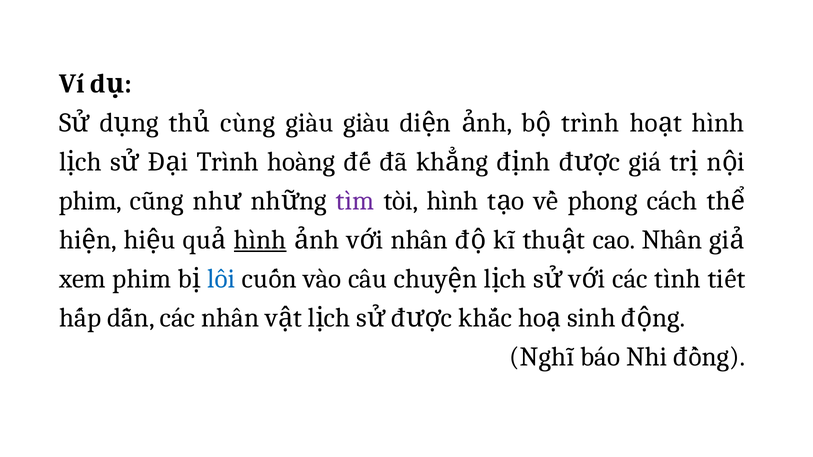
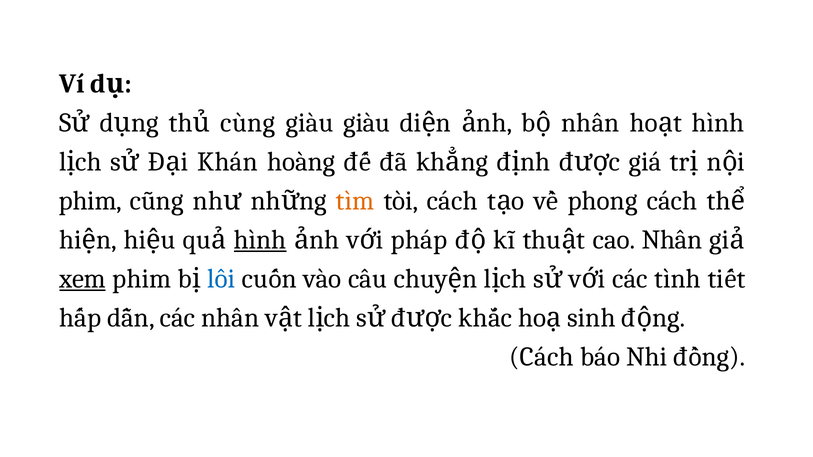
trình: trình -> nhân (590, 123)
Trình: Trình -> Khán (228, 162)
tìm colour: purple -> orange (355, 201)
tòi hình: hình -> cách (452, 201)
nhân: nhân -> pháp (419, 240)
xem underline: none -> present (83, 279)
Nghĩ: Nghĩ -> Cách (542, 357)
